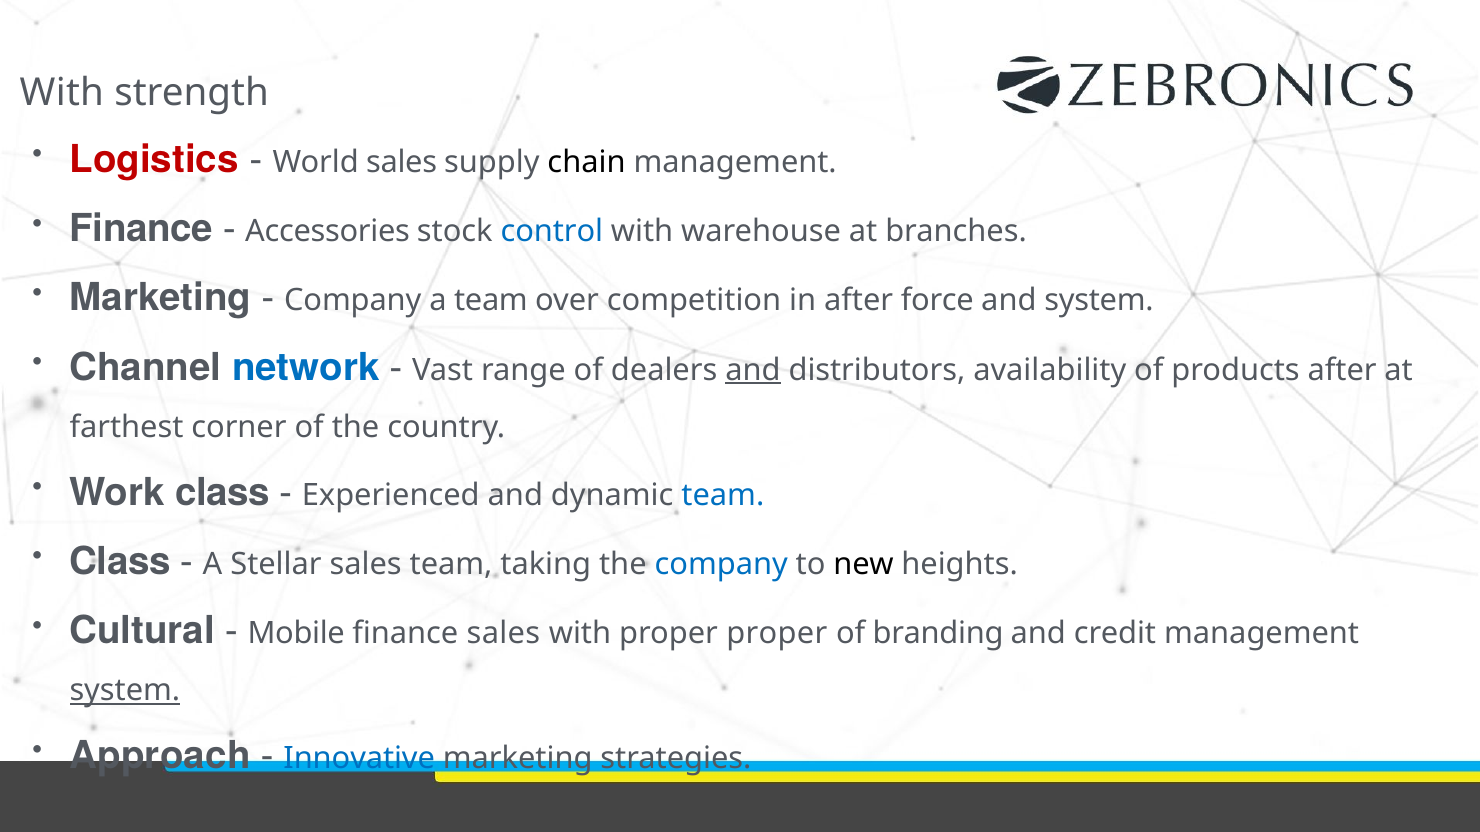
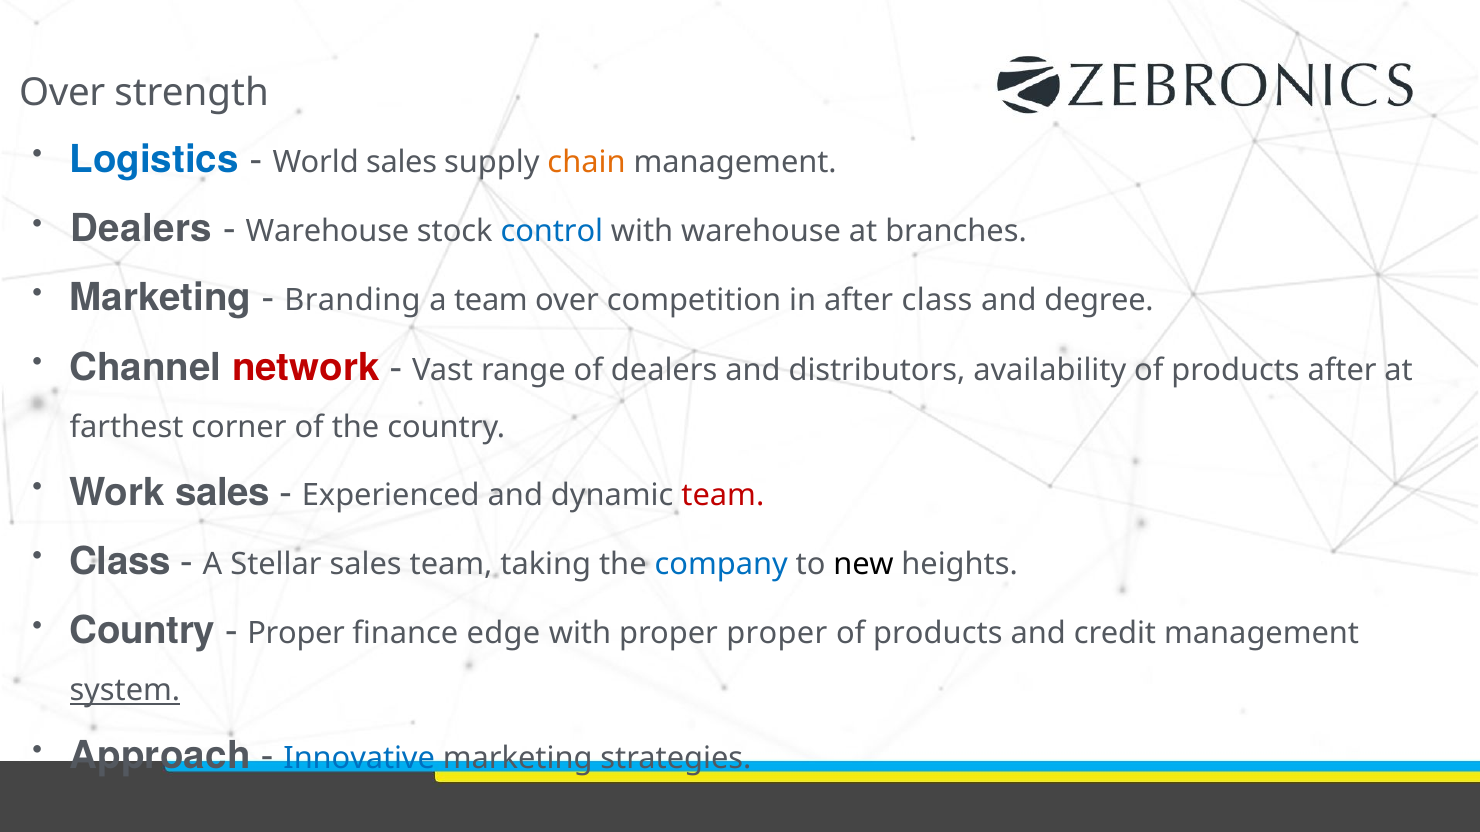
With: With -> Over (62, 93)
Logistics colour: red -> blue (154, 160)
chain colour: black -> orange (587, 162)
Finance: Finance -> Dealers (141, 229)
Accessories: Accessories -> Warehouse (327, 232)
Company: Company -> Branding (353, 301)
after force: force -> class (937, 301)
and system: system -> degree (1099, 301)
network colour: blue -> red (306, 368)
and underline: present -> none (753, 370)
Work class: class -> sales (222, 493)
team colour: blue -> red (723, 495)
Cultural: Cultural -> Country (142, 631)
Mobile: Mobile -> Proper (296, 634)
finance sales: sales -> edge (503, 634)
branding: branding -> products (938, 634)
